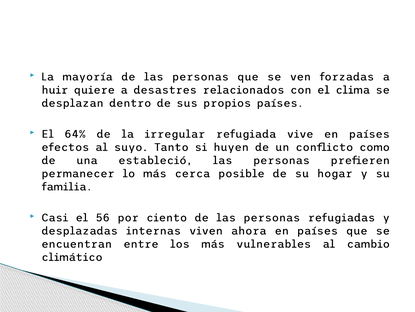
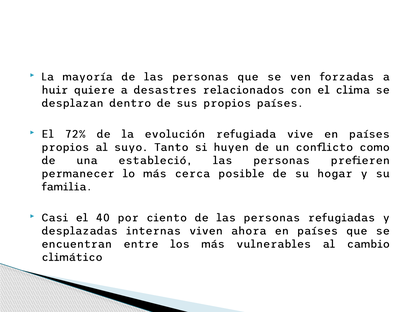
64%: 64% -> 72% (75, 134)
irregular: irregular -> evolución (175, 134)
efectos: efectos -> propios (65, 147)
56: 56 -> 40 (103, 217)
